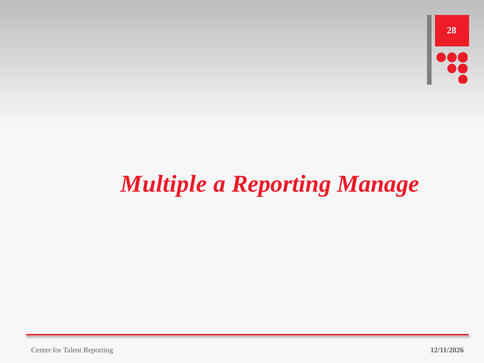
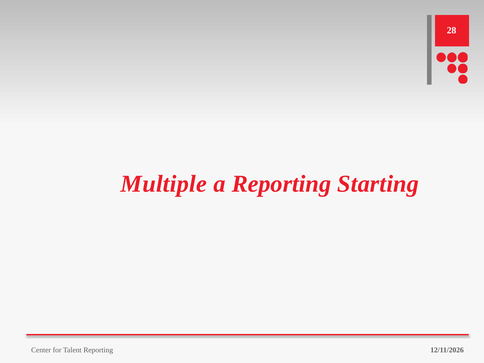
Manage: Manage -> Starting (378, 184)
